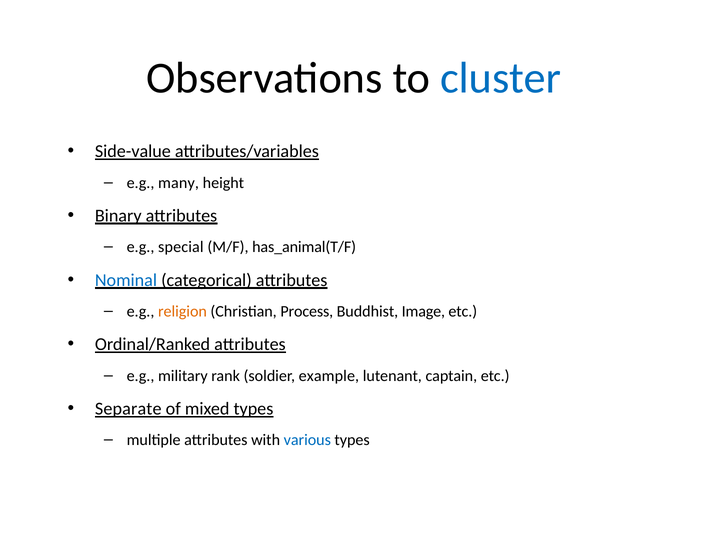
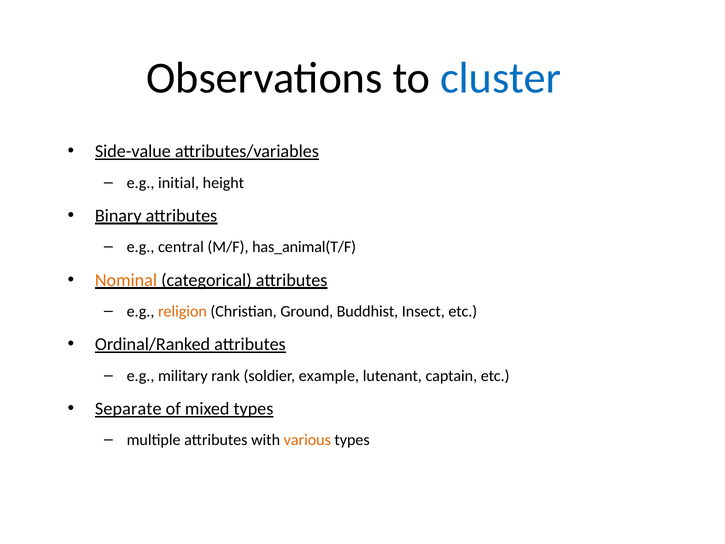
many: many -> initial (179, 183)
special: special -> central (181, 247)
Nominal colour: blue -> orange (126, 280)
Process: Process -> Ground (307, 311)
Image: Image -> Insect (423, 311)
various colour: blue -> orange (307, 440)
